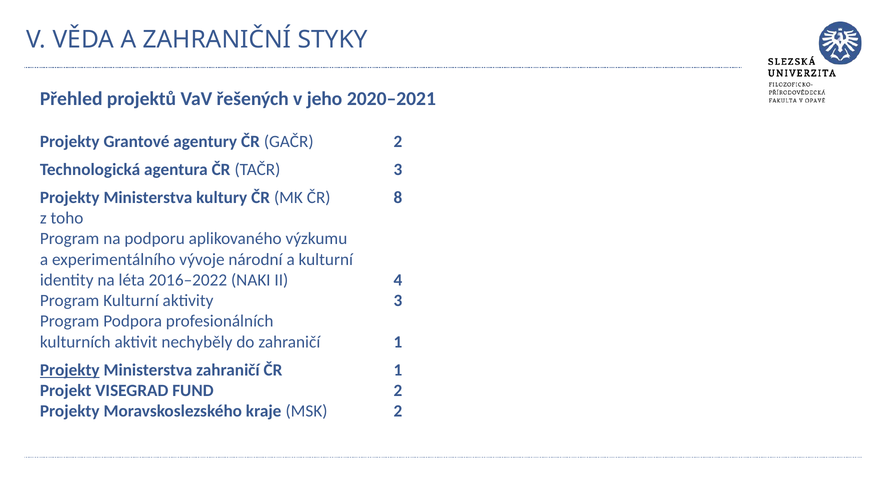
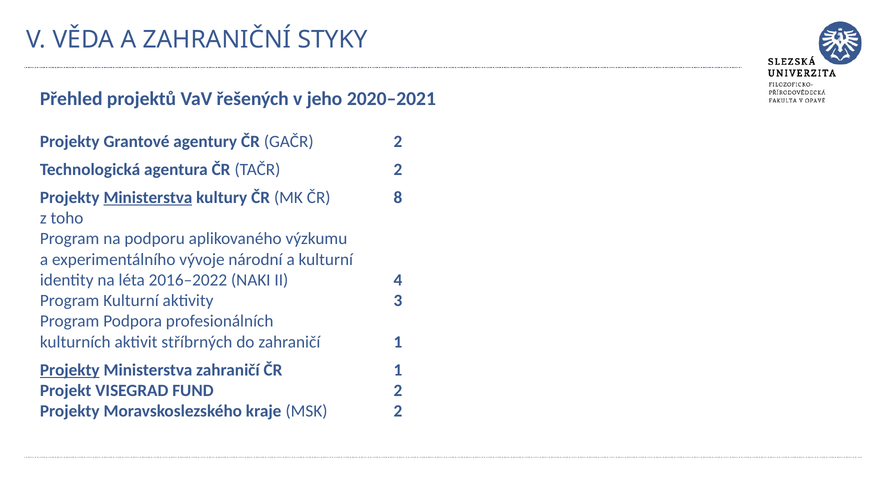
TAČR 3: 3 -> 2 (398, 170)
Ministerstva underline: none -> present (148, 198)
nechyběly: nechyběly -> stříbrných (197, 342)
